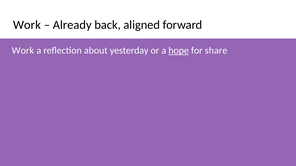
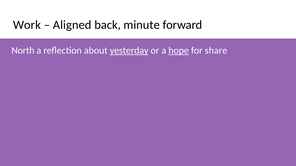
Already: Already -> Aligned (72, 25)
aligned: aligned -> minute (142, 25)
Work: Work -> North (23, 51)
yesterday underline: none -> present (129, 51)
